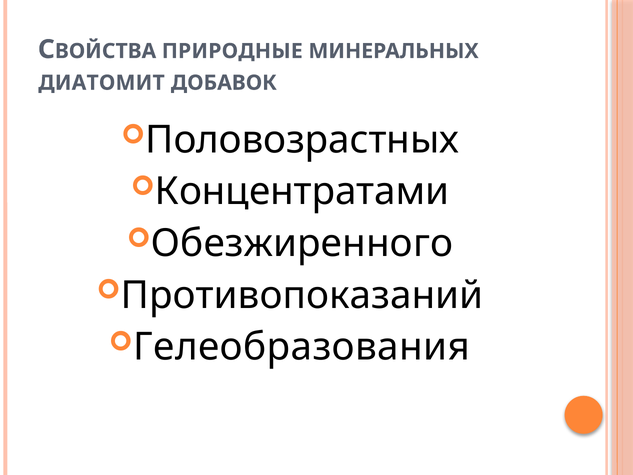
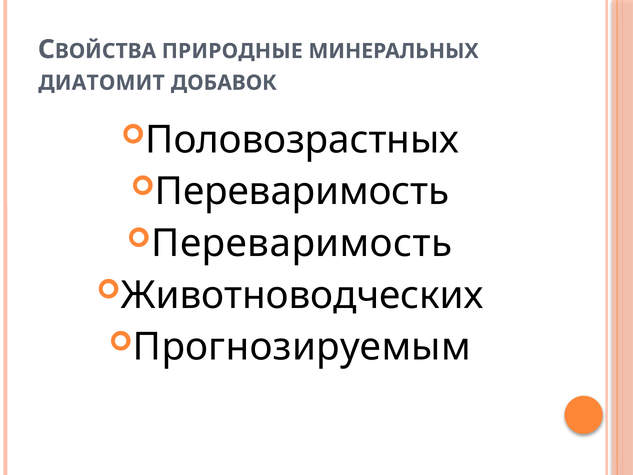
Концентратами: Концентратами -> Переваримость (302, 192)
Обезжиренного: Обезжиренного -> Переваримость (302, 243)
Противопоказаний: Противопоказаний -> Животноводческих (302, 295)
Гелеобразования: Гелеобразования -> Прогнозируемым (302, 347)
